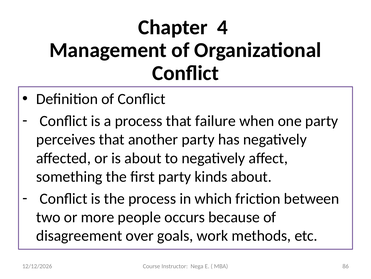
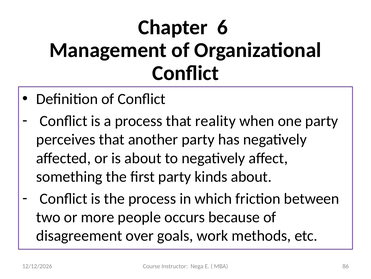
4: 4 -> 6 (222, 27)
failure: failure -> reality (215, 121)
